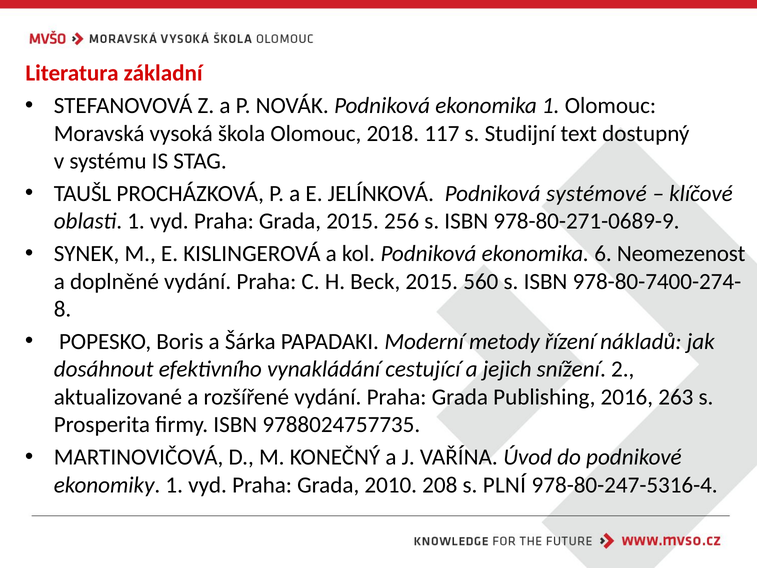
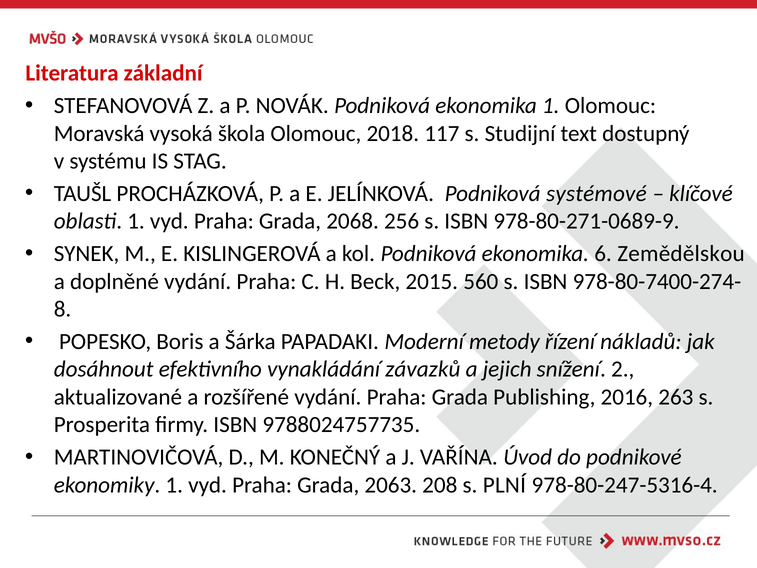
Grada 2015: 2015 -> 2068 (353, 221)
Neomezenost: Neomezenost -> Zemědělskou (681, 254)
cestující: cestující -> závazků (423, 369)
2010: 2010 -> 2063 (391, 485)
